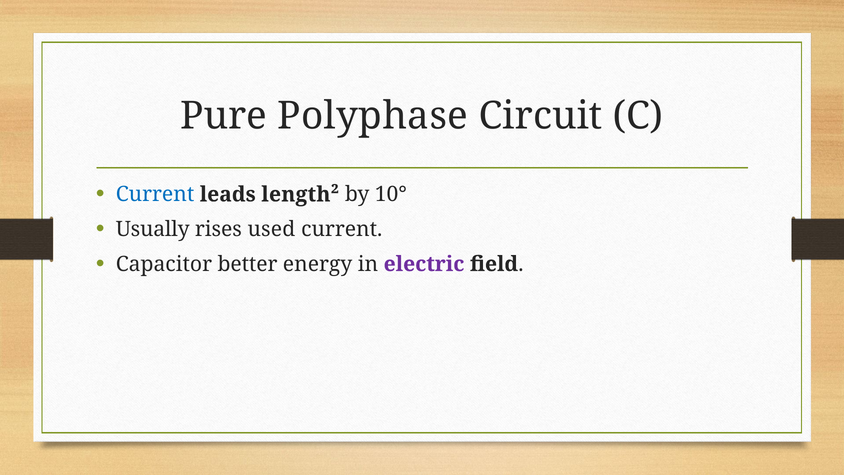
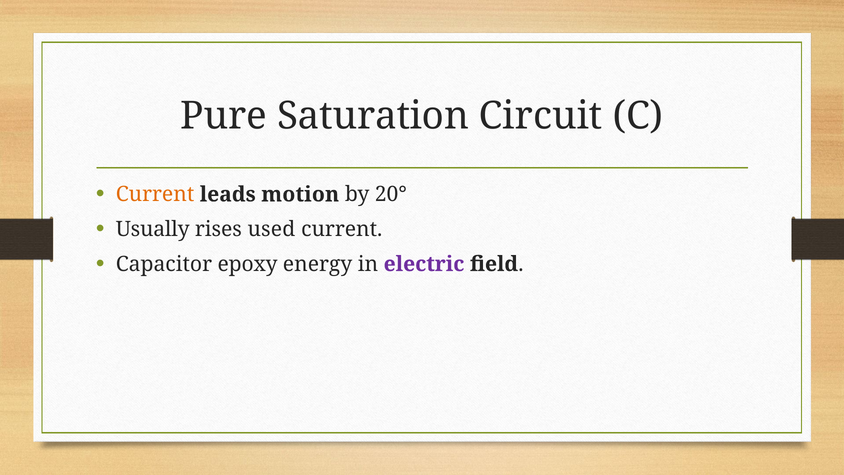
Polyphase: Polyphase -> Saturation (373, 116)
Current colour: blue -> orange (155, 194)
length²: length² -> motion (300, 194)
10°: 10° -> 20° (391, 194)
better: better -> epoxy (248, 264)
